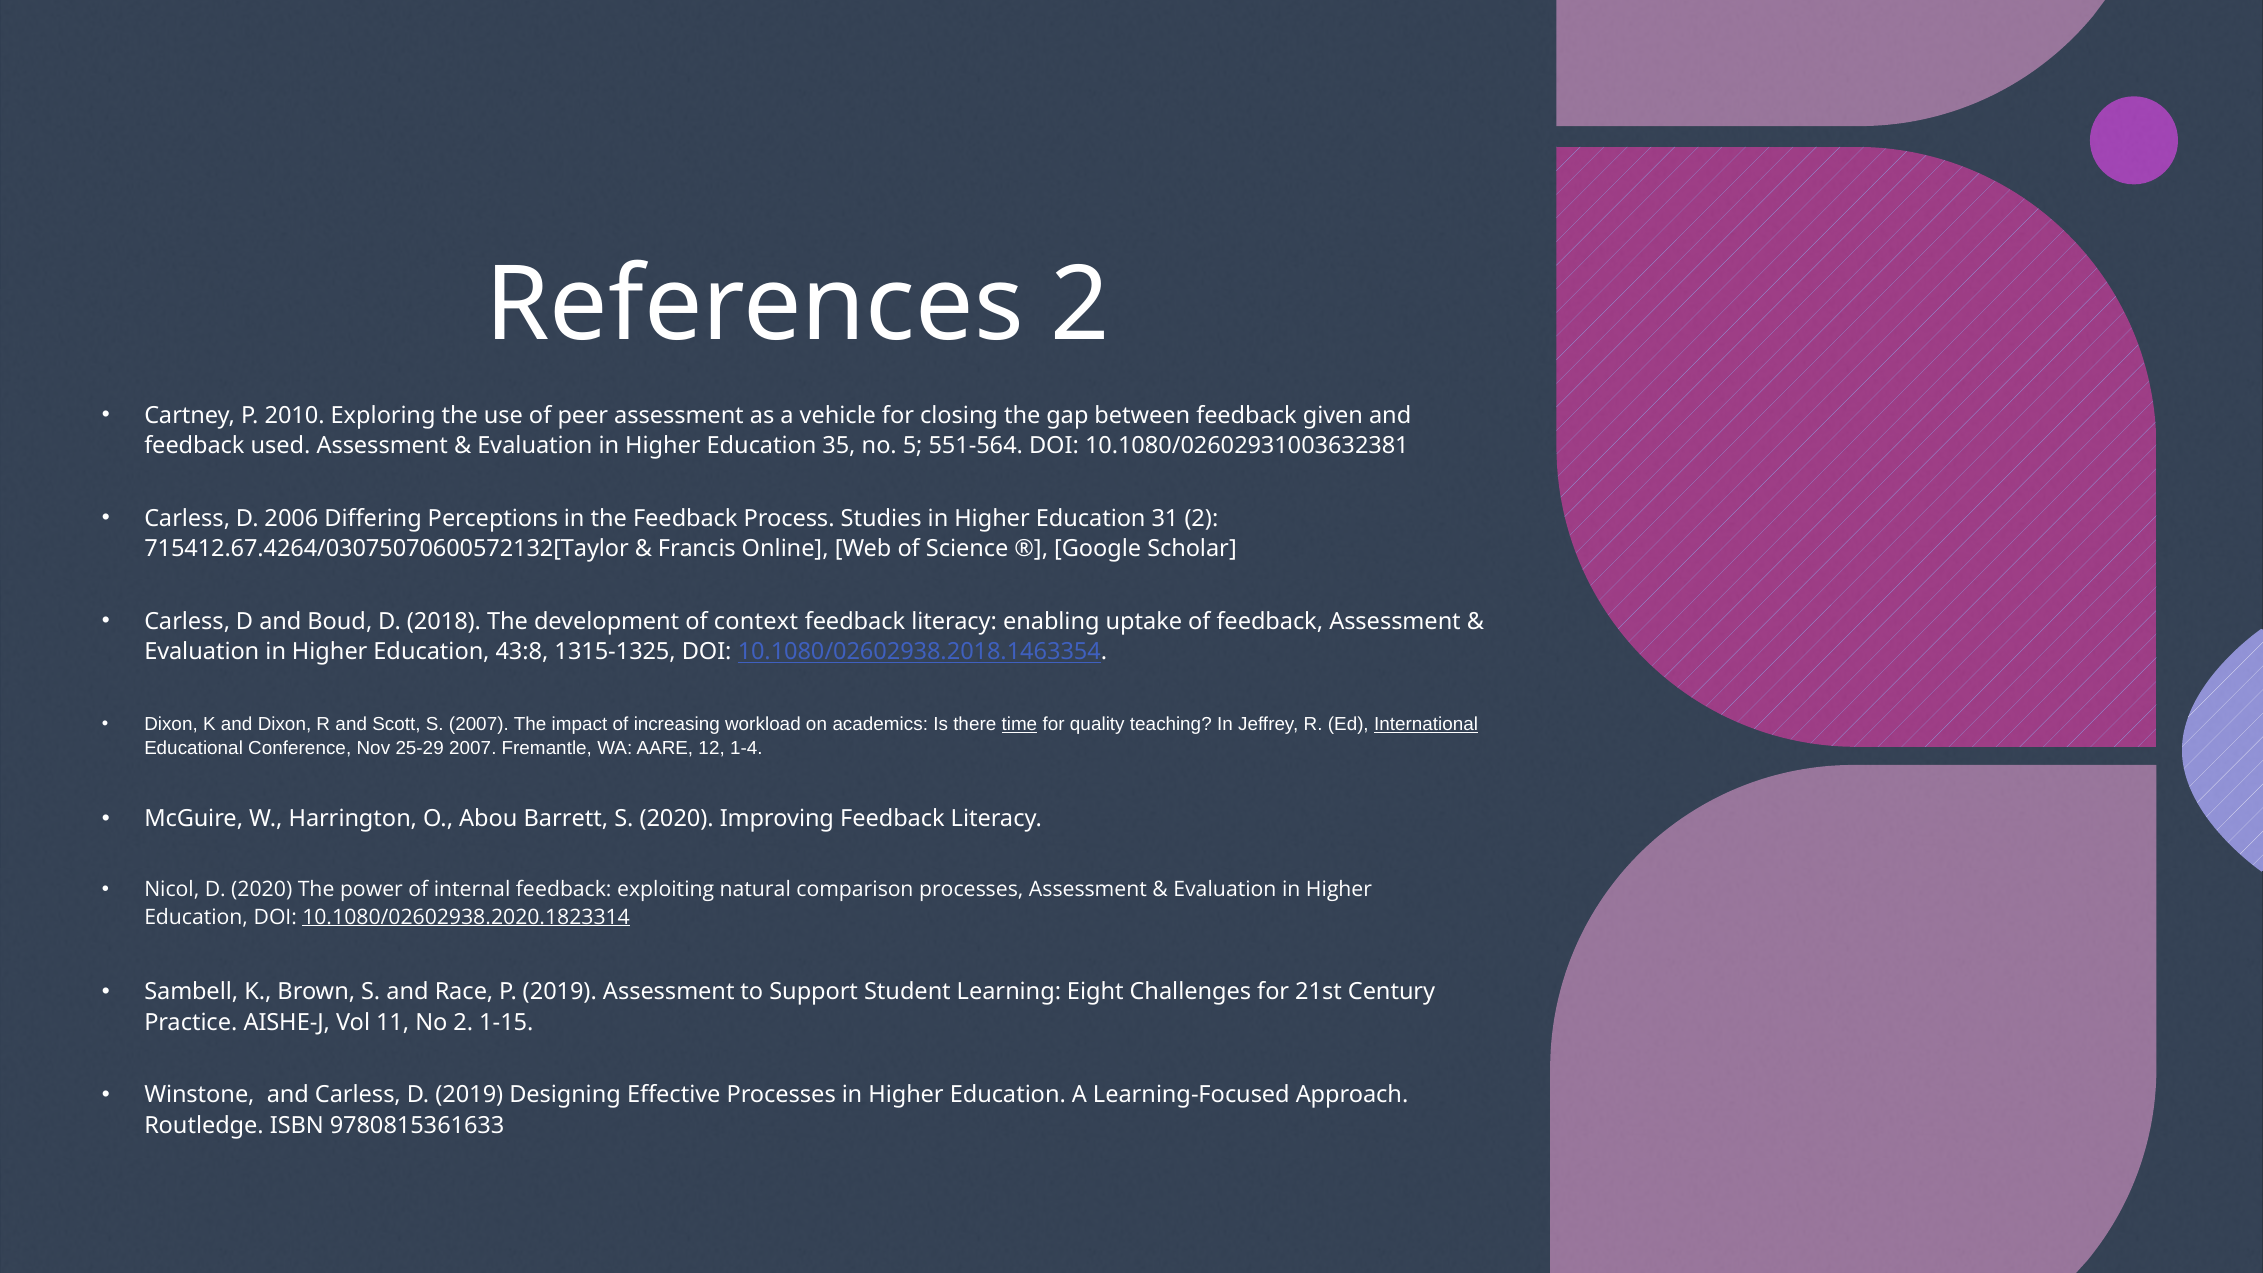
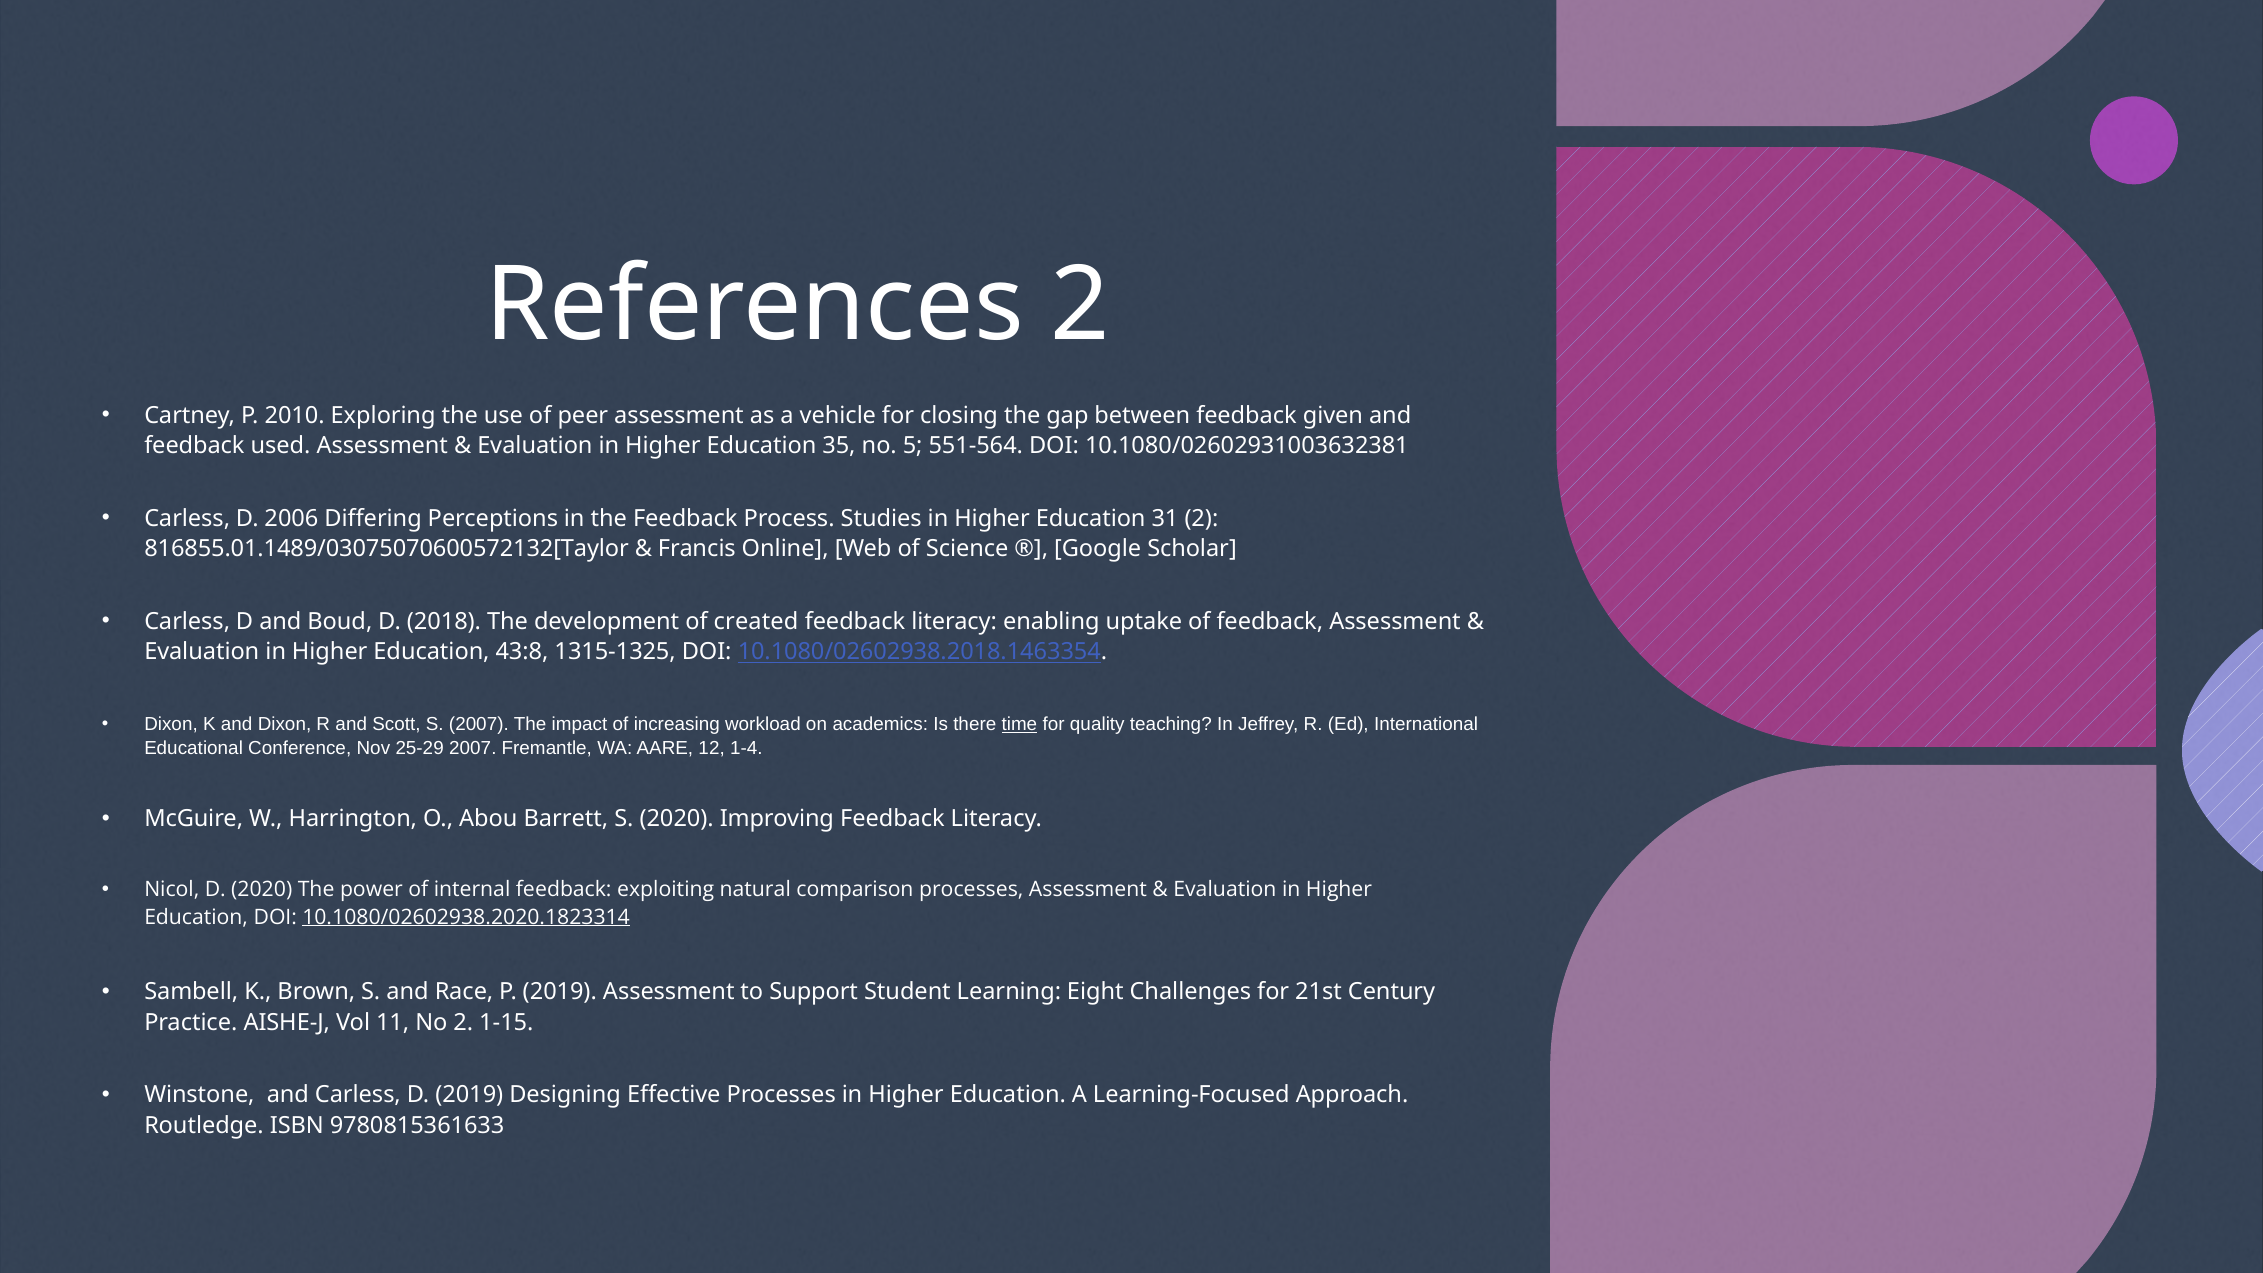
715412.67.4264/03075070600572132[Taylor: 715412.67.4264/03075070600572132[Taylor -> 816855.01.1489/03075070600572132[Taylor (387, 549)
context: context -> created (756, 621)
International underline: present -> none (1426, 725)
